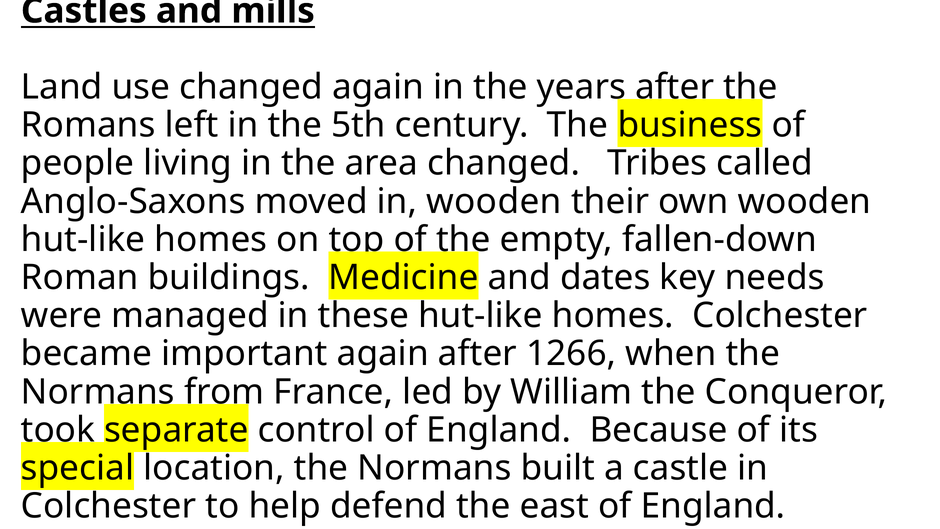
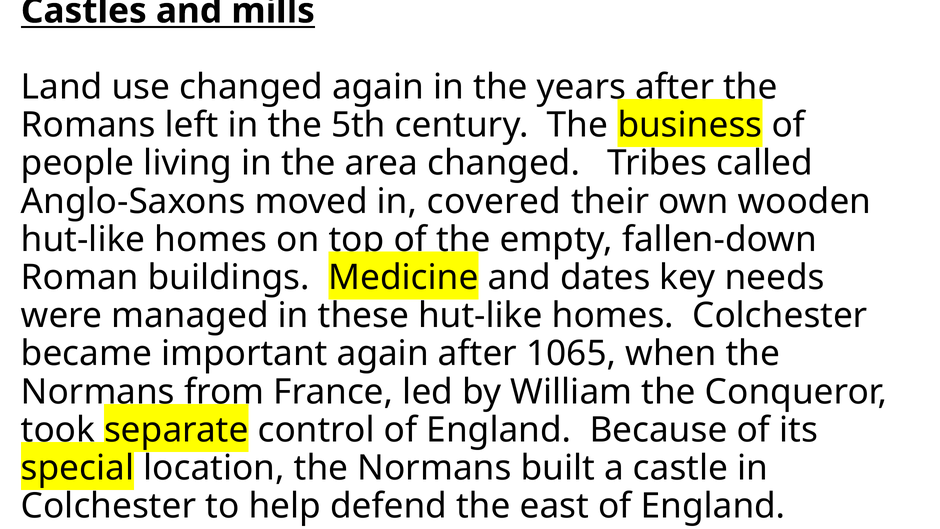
in wooden: wooden -> covered (494, 201)
1266: 1266 -> 1065 (571, 354)
